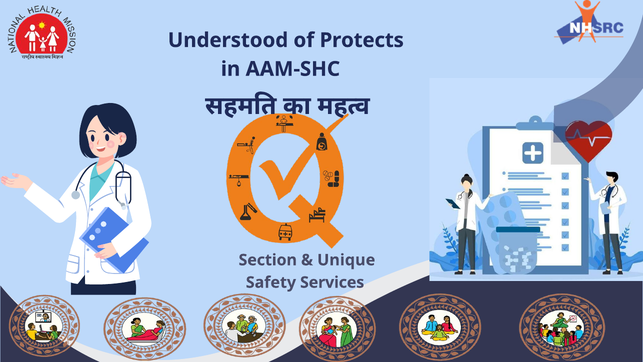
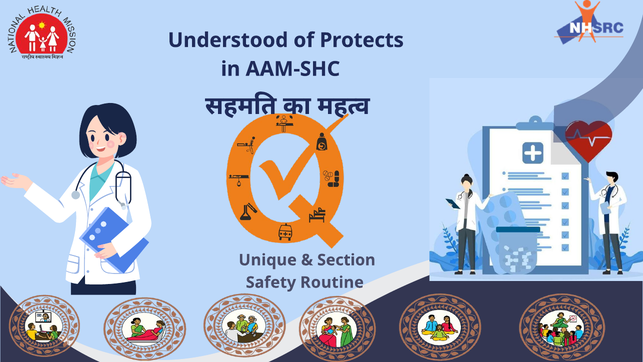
Section: Section -> Unique (268, 260)
Unique: Unique -> Section (346, 260)
Services: Services -> Routine (332, 282)
